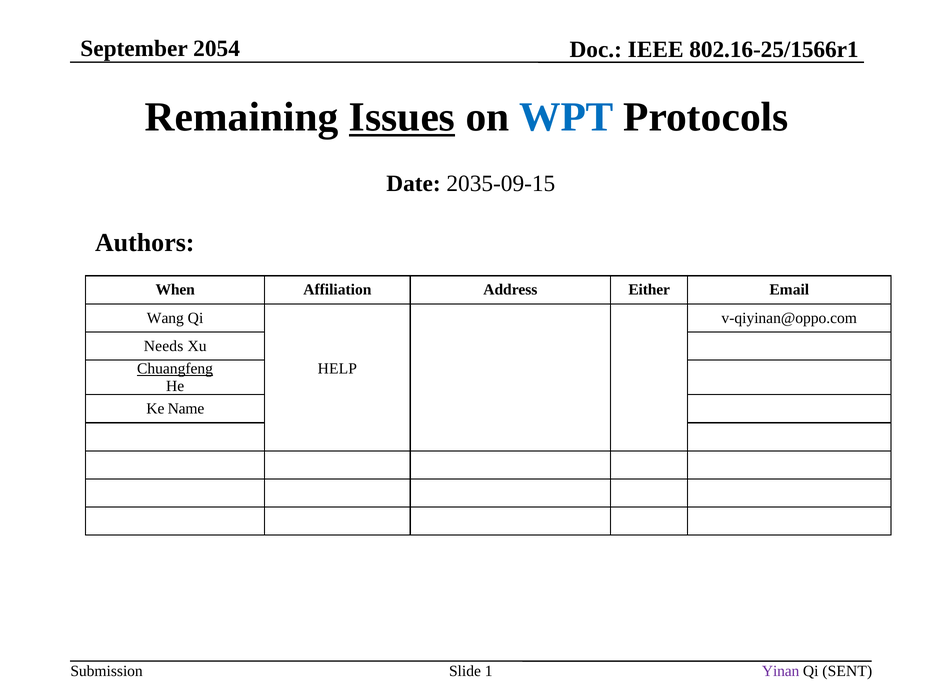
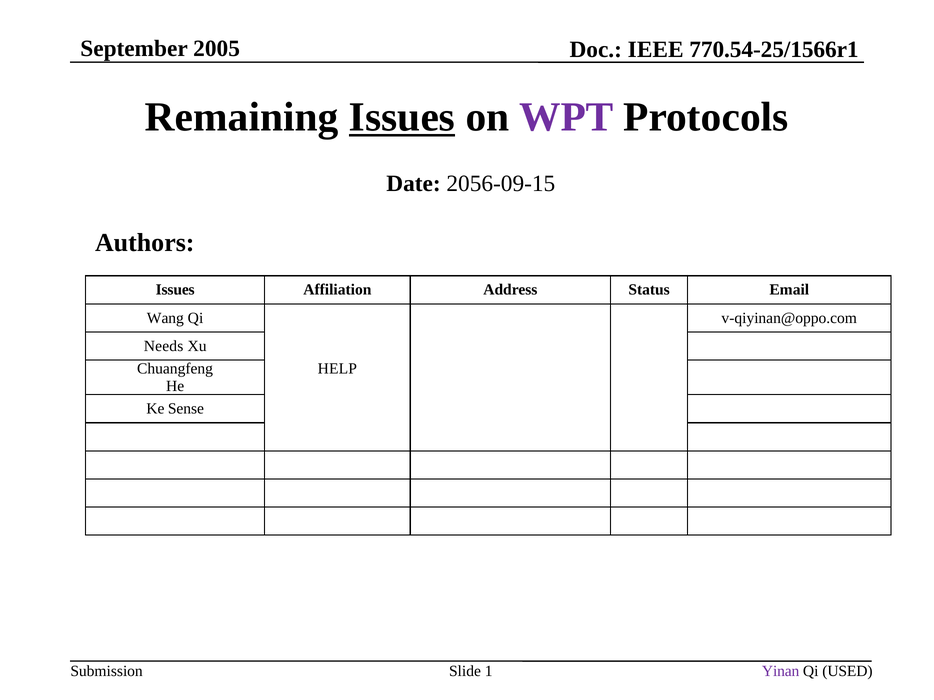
2054: 2054 -> 2005 (217, 48)
802.16-25/1566r1: 802.16-25/1566r1 -> 770.54-25/1566r1 (774, 49)
WPT colour: blue -> purple (566, 117)
2035-09-15: 2035-09-15 -> 2056-09-15 (501, 184)
When: When -> Issues (175, 290)
Either: Either -> Status (649, 290)
Chuangfeng underline: present -> none (175, 369)
Name: Name -> Sense (186, 409)
SENT: SENT -> USED (847, 672)
